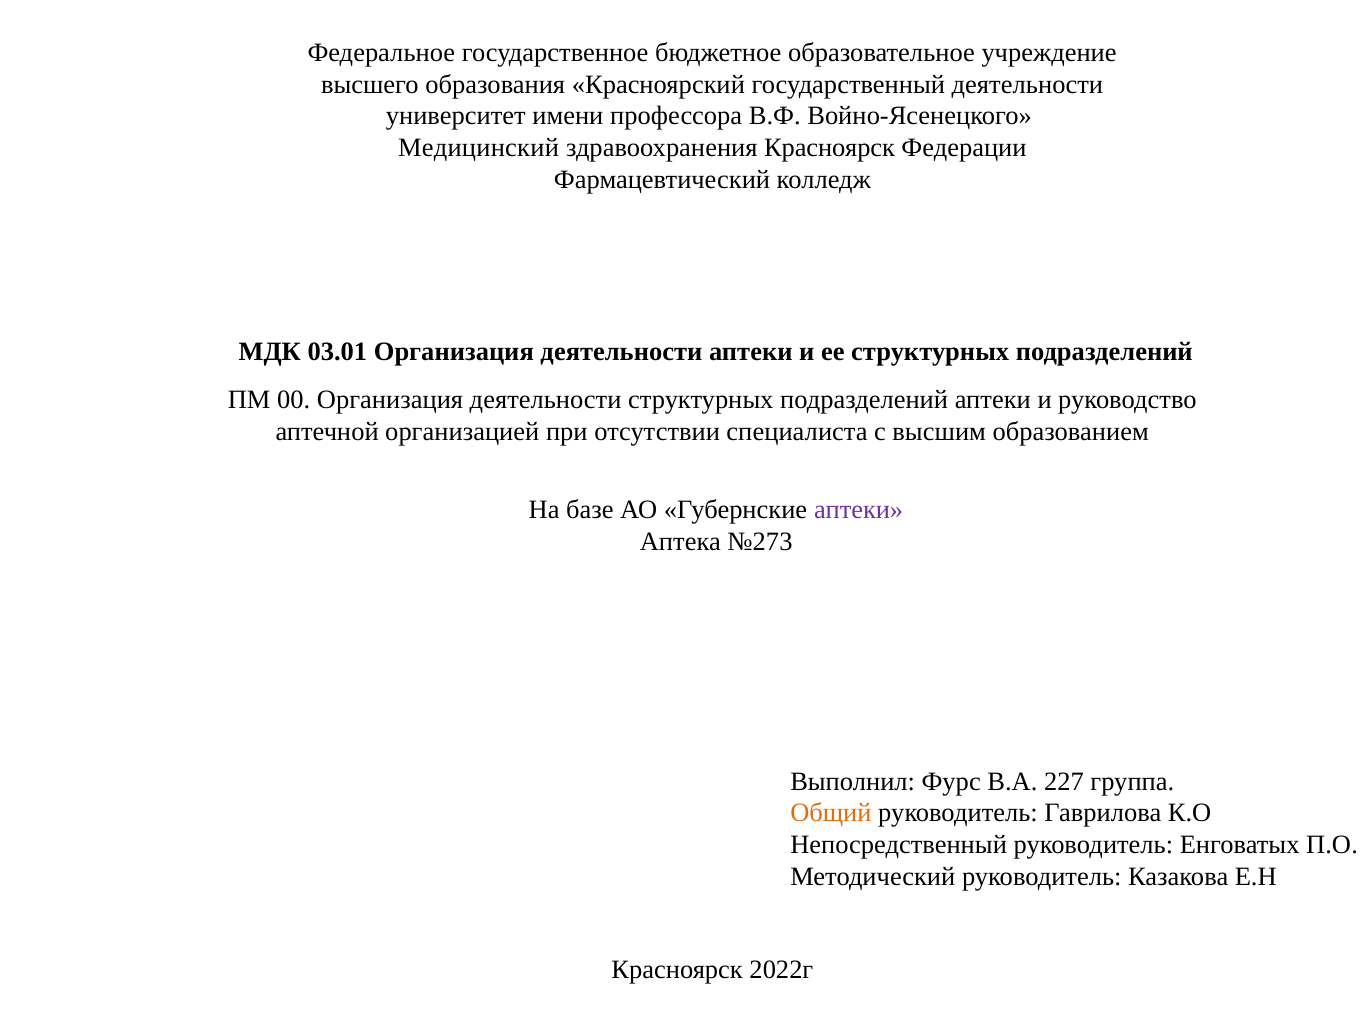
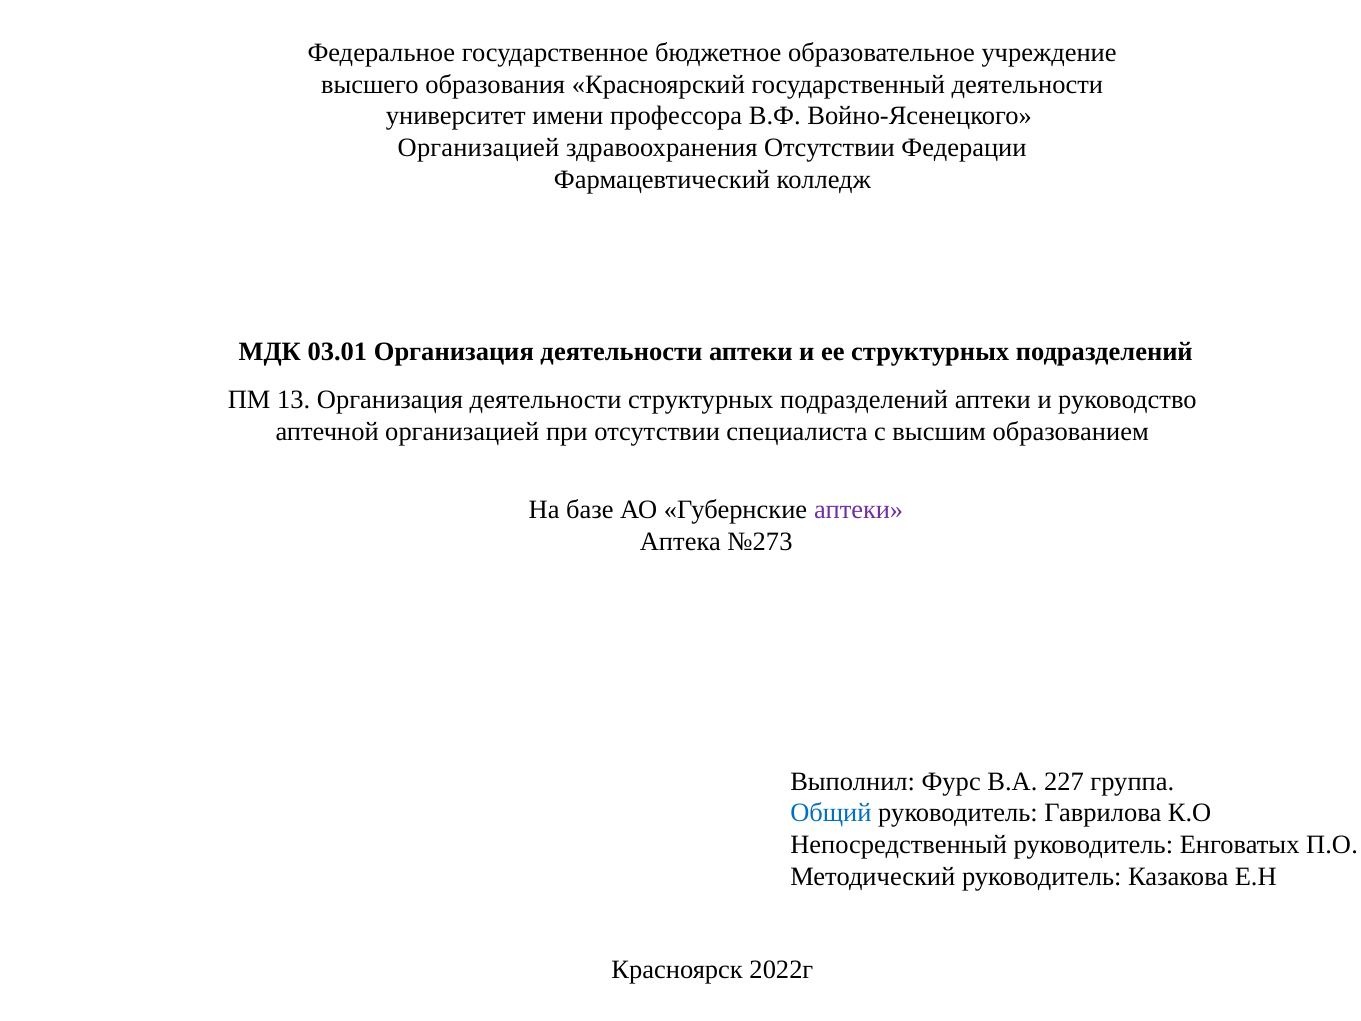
Медицинский: Медицинский -> Организацией (479, 148)
здравоохранения Красноярск: Красноярск -> Отсутствии (829, 148)
00: 00 -> 13 (294, 400)
Общий colour: orange -> blue (831, 813)
